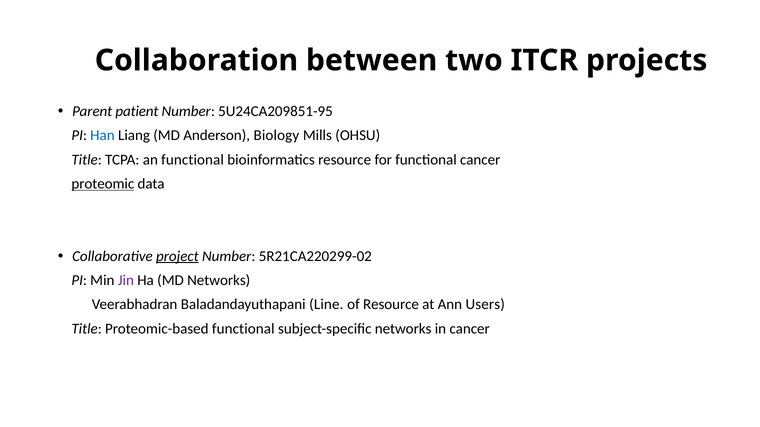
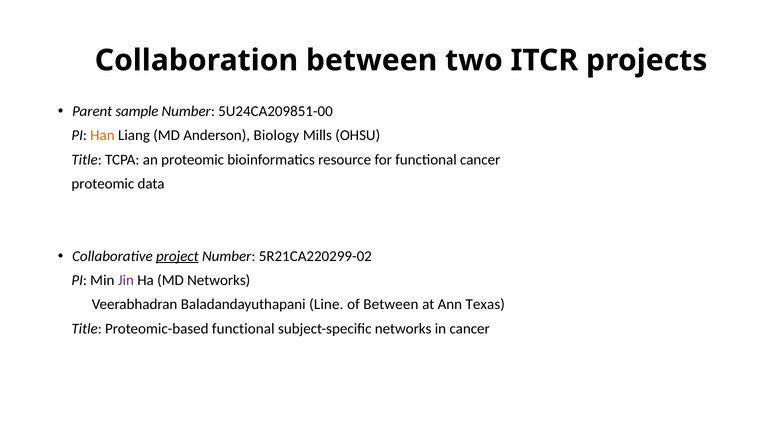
patient: patient -> sample (137, 112)
5U24CA209851-95: 5U24CA209851-95 -> 5U24CA209851-00 (276, 112)
Han colour: blue -> orange (102, 136)
an functional: functional -> proteomic (193, 160)
proteomic underline: present -> none (103, 184)
of Resource: Resource -> Between (391, 305)
Users: Users -> Texas (485, 305)
